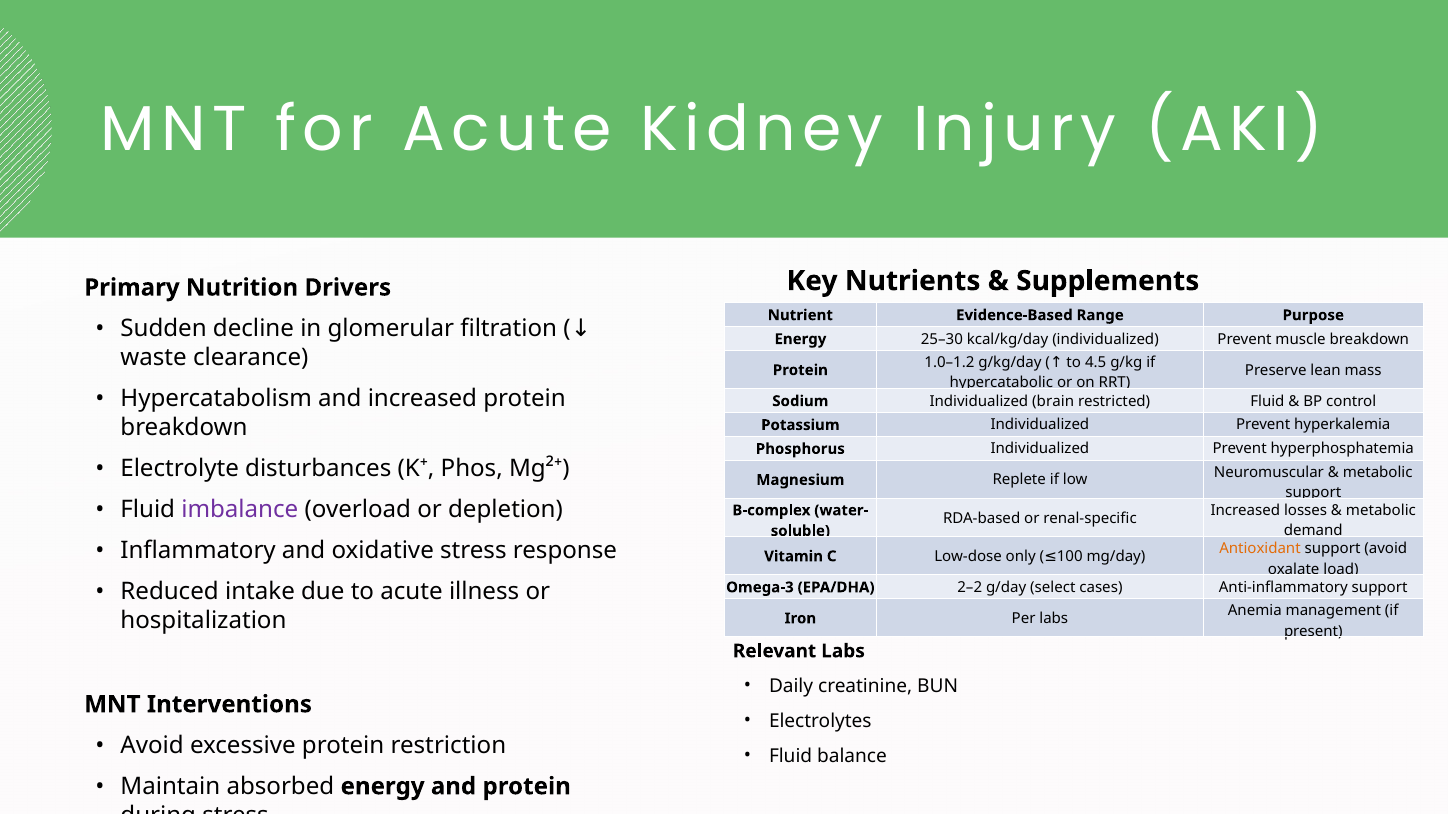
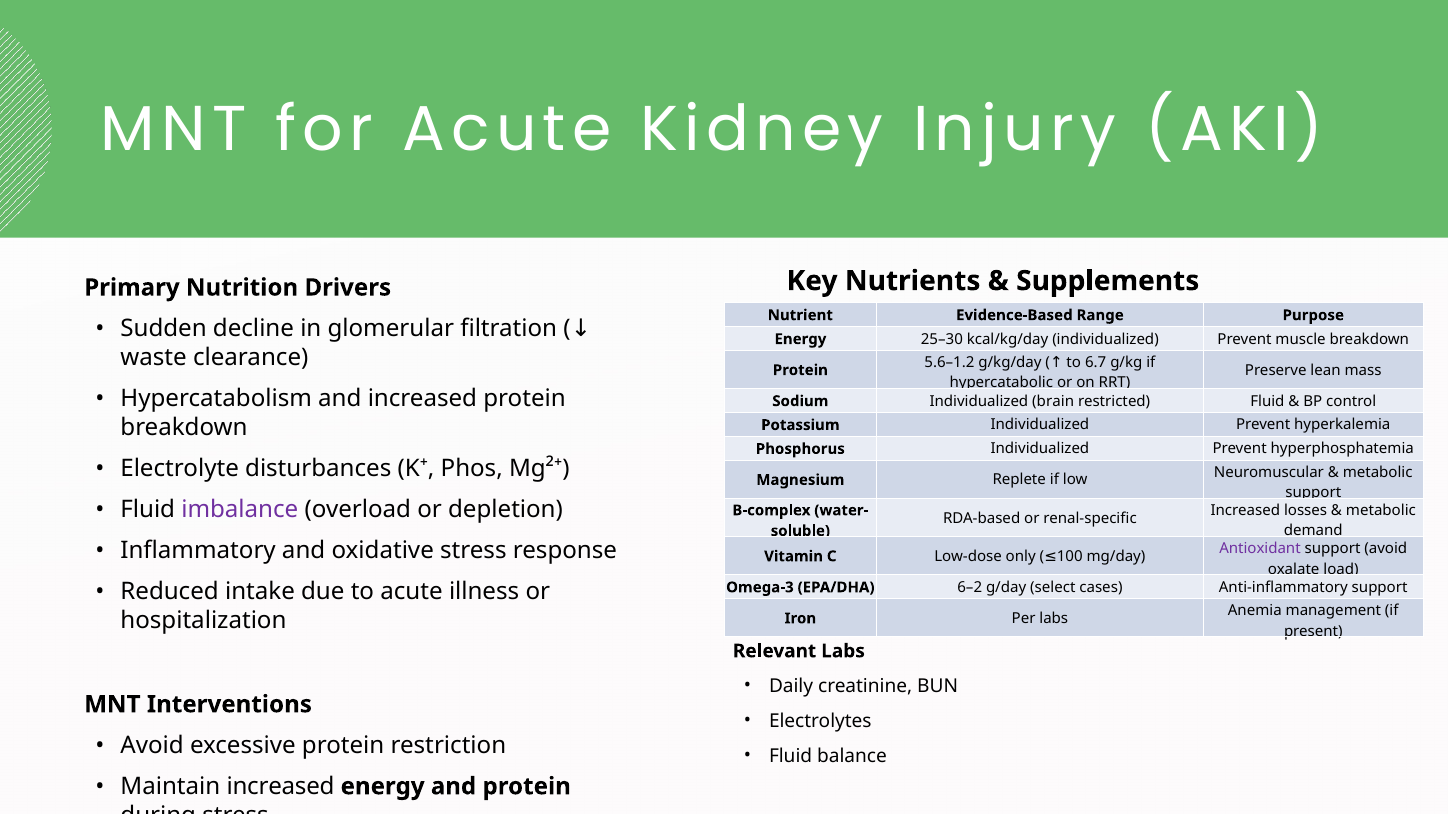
1.0–1.2: 1.0–1.2 -> 5.6–1.2 (949, 362)
4.5: 4.5 -> 6.7 (1096, 362)
Antioxidant colour: orange -> purple (1260, 549)
2–2: 2–2 -> 6–2 (970, 588)
Maintain absorbed: absorbed -> increased (281, 787)
